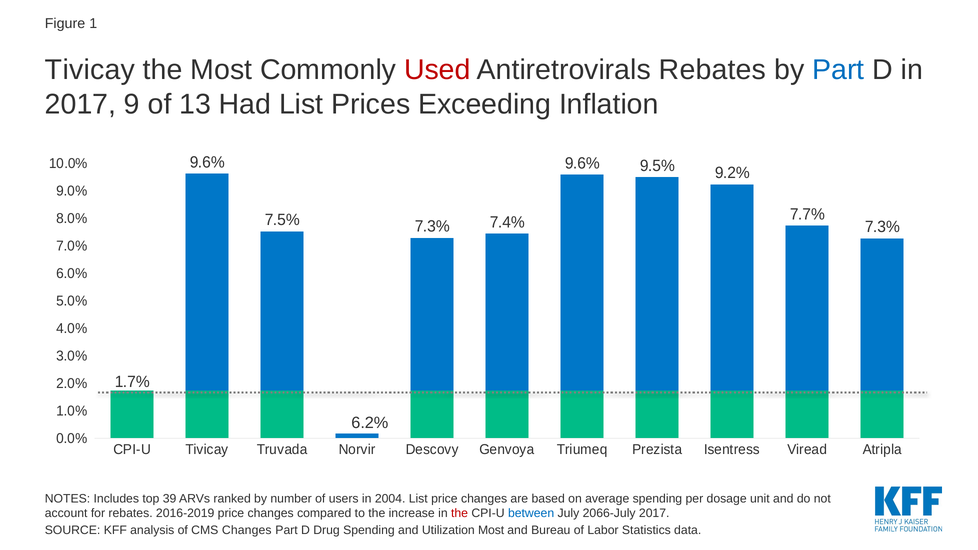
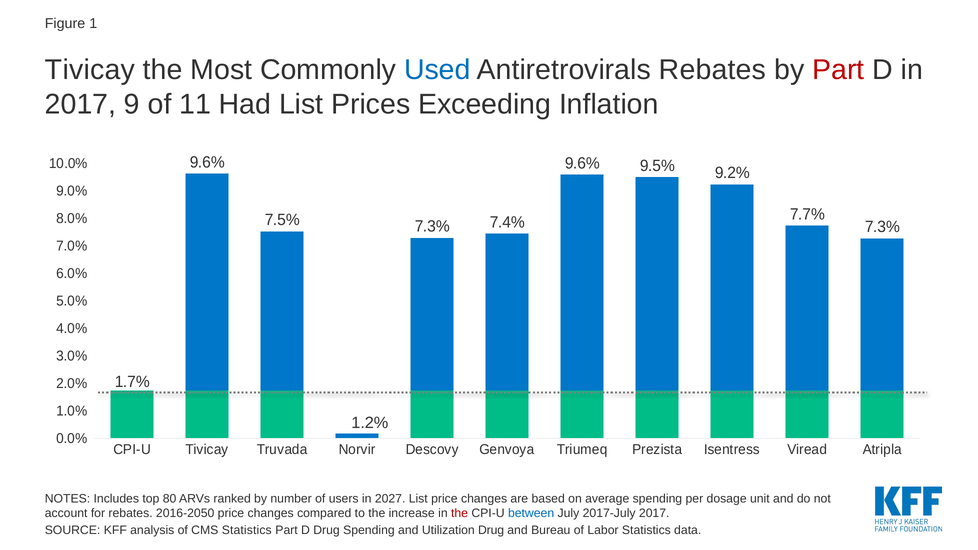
Used colour: red -> blue (437, 70)
Part colour: blue -> red (838, 70)
13: 13 -> 11 (195, 104)
6.2%: 6.2% -> 1.2% (370, 423)
39: 39 -> 80 (170, 499)
2004: 2004 -> 2027 (390, 499)
2016-2019: 2016-2019 -> 2016-2050 (185, 513)
2066-July: 2066-July -> 2017-July (609, 513)
CMS Changes: Changes -> Statistics (247, 531)
Utilization Most: Most -> Drug (491, 531)
